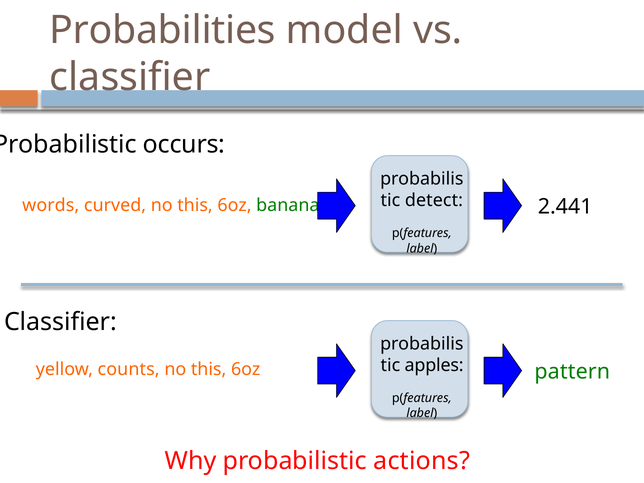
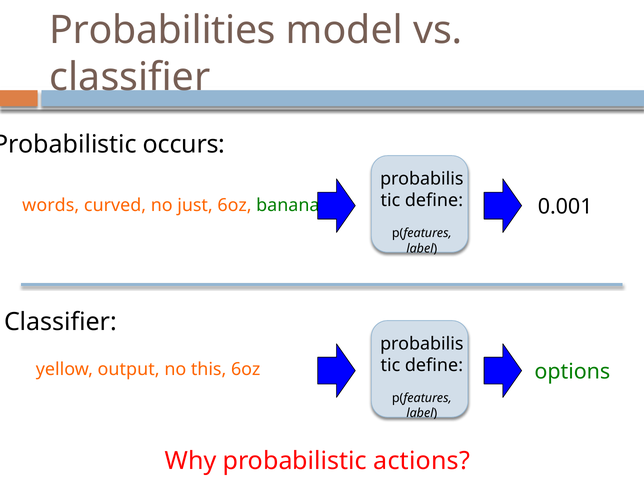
detect: detect -> define (434, 200)
curved no this: this -> just (195, 205)
2.441: 2.441 -> 0.001 (565, 207)
apples: apples -> define (434, 365)
counts: counts -> output (129, 369)
pattern: pattern -> options (572, 372)
